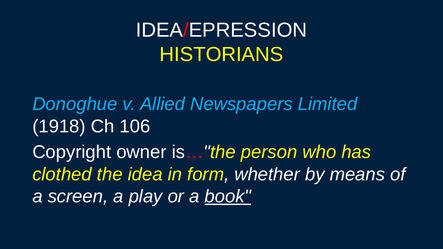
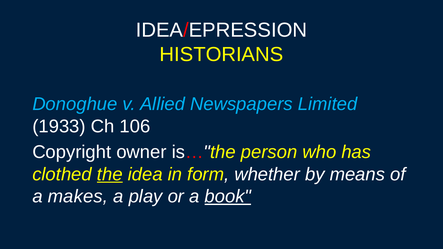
1918: 1918 -> 1933 (59, 126)
the underline: none -> present (110, 174)
screen: screen -> makes (78, 197)
